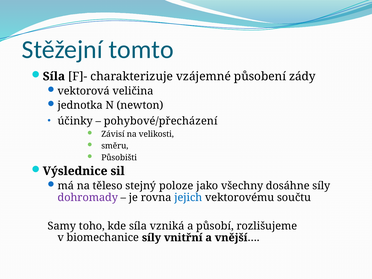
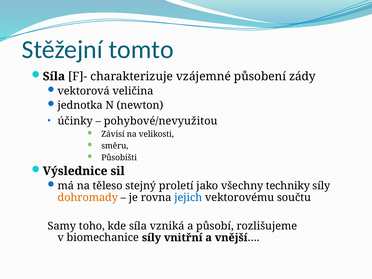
pohybové/přecházení: pohybové/přecházení -> pohybové/nevyužitou (161, 121)
poloze: poloze -> proletí (176, 186)
dosáhne: dosáhne -> techniky (288, 186)
dohromady colour: purple -> orange (88, 198)
